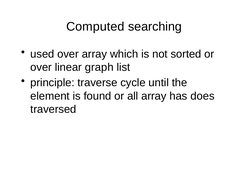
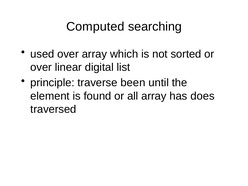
graph: graph -> digital (99, 67)
cycle: cycle -> been (133, 83)
